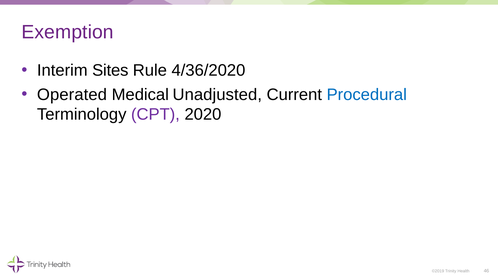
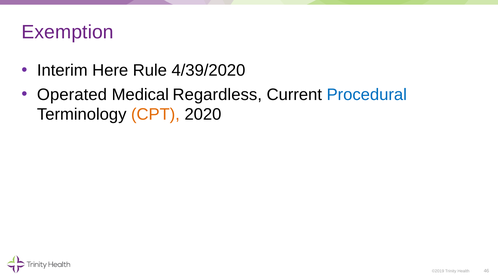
Sites: Sites -> Here (110, 71)
4/36/2020: 4/36/2020 -> 4/39/2020 (208, 71)
Unadjusted: Unadjusted -> Regardless (217, 95)
CPT colour: purple -> orange (155, 115)
